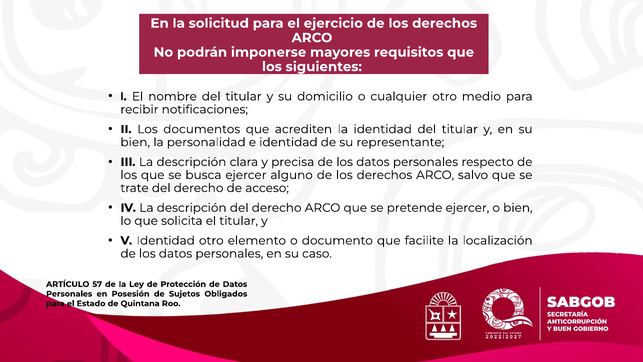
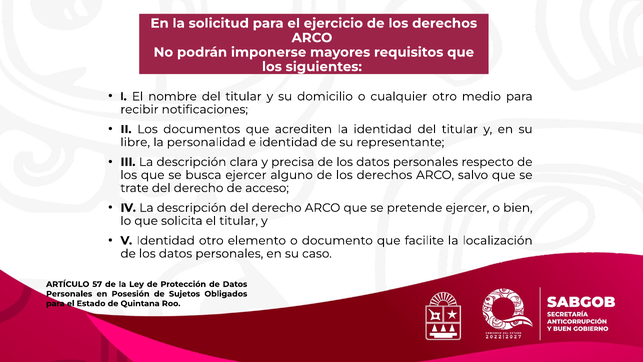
bien: bien -> libre (135, 142)
